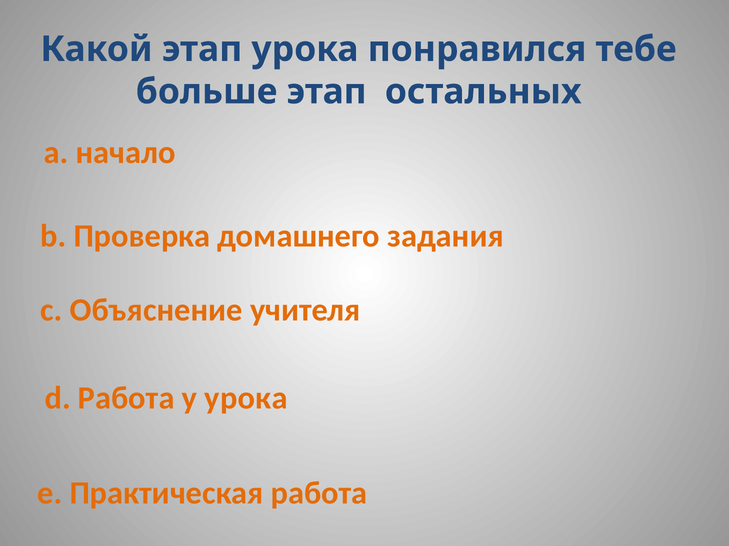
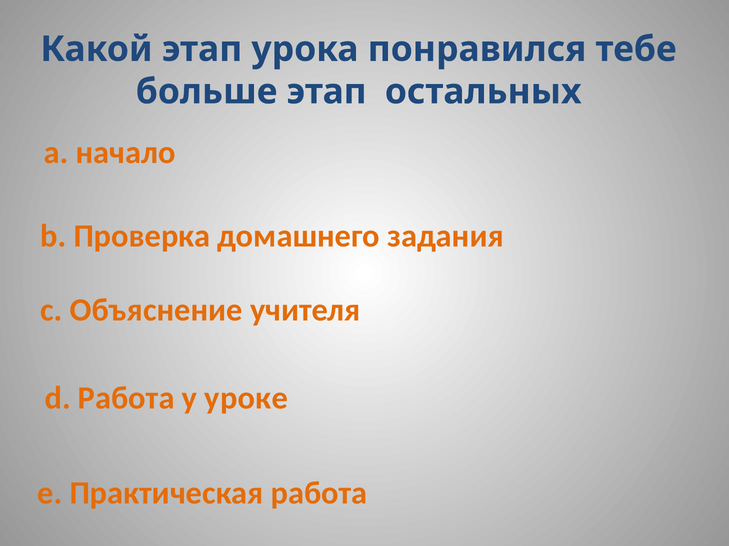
у урока: урока -> уроке (246, 399)
